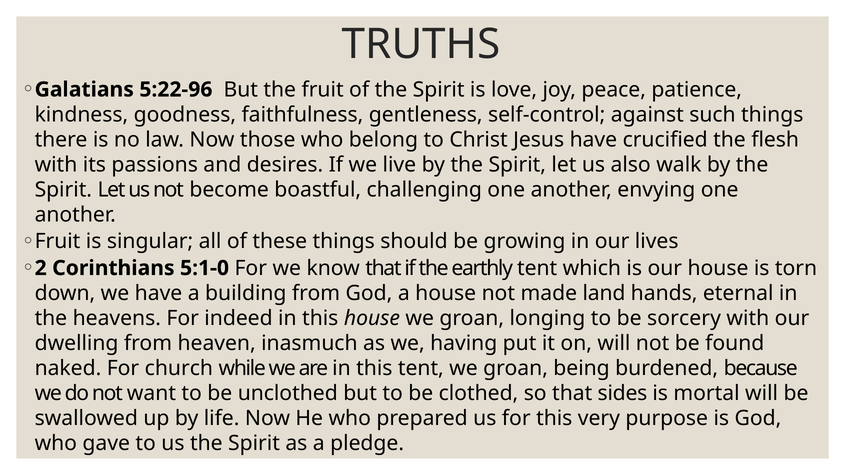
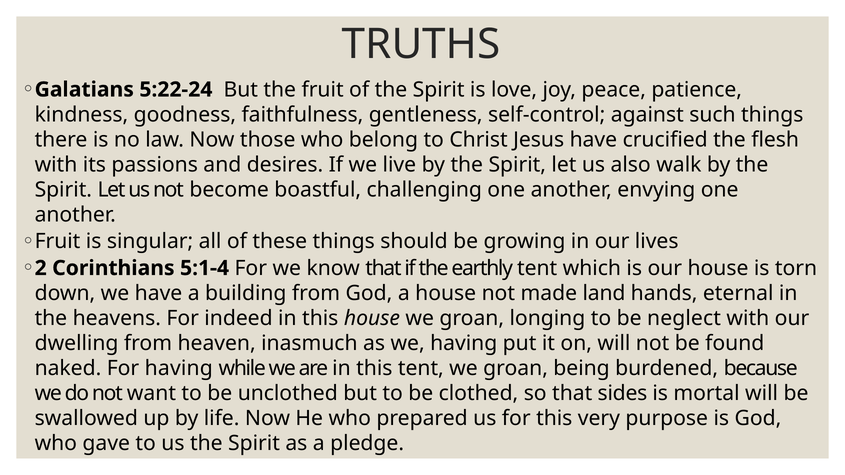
5:22-96: 5:22-96 -> 5:22-24 (176, 90)
5:1-0: 5:1-0 -> 5:1-4 (205, 268)
sorcery: sorcery -> neglect (684, 318)
For church: church -> having (179, 369)
